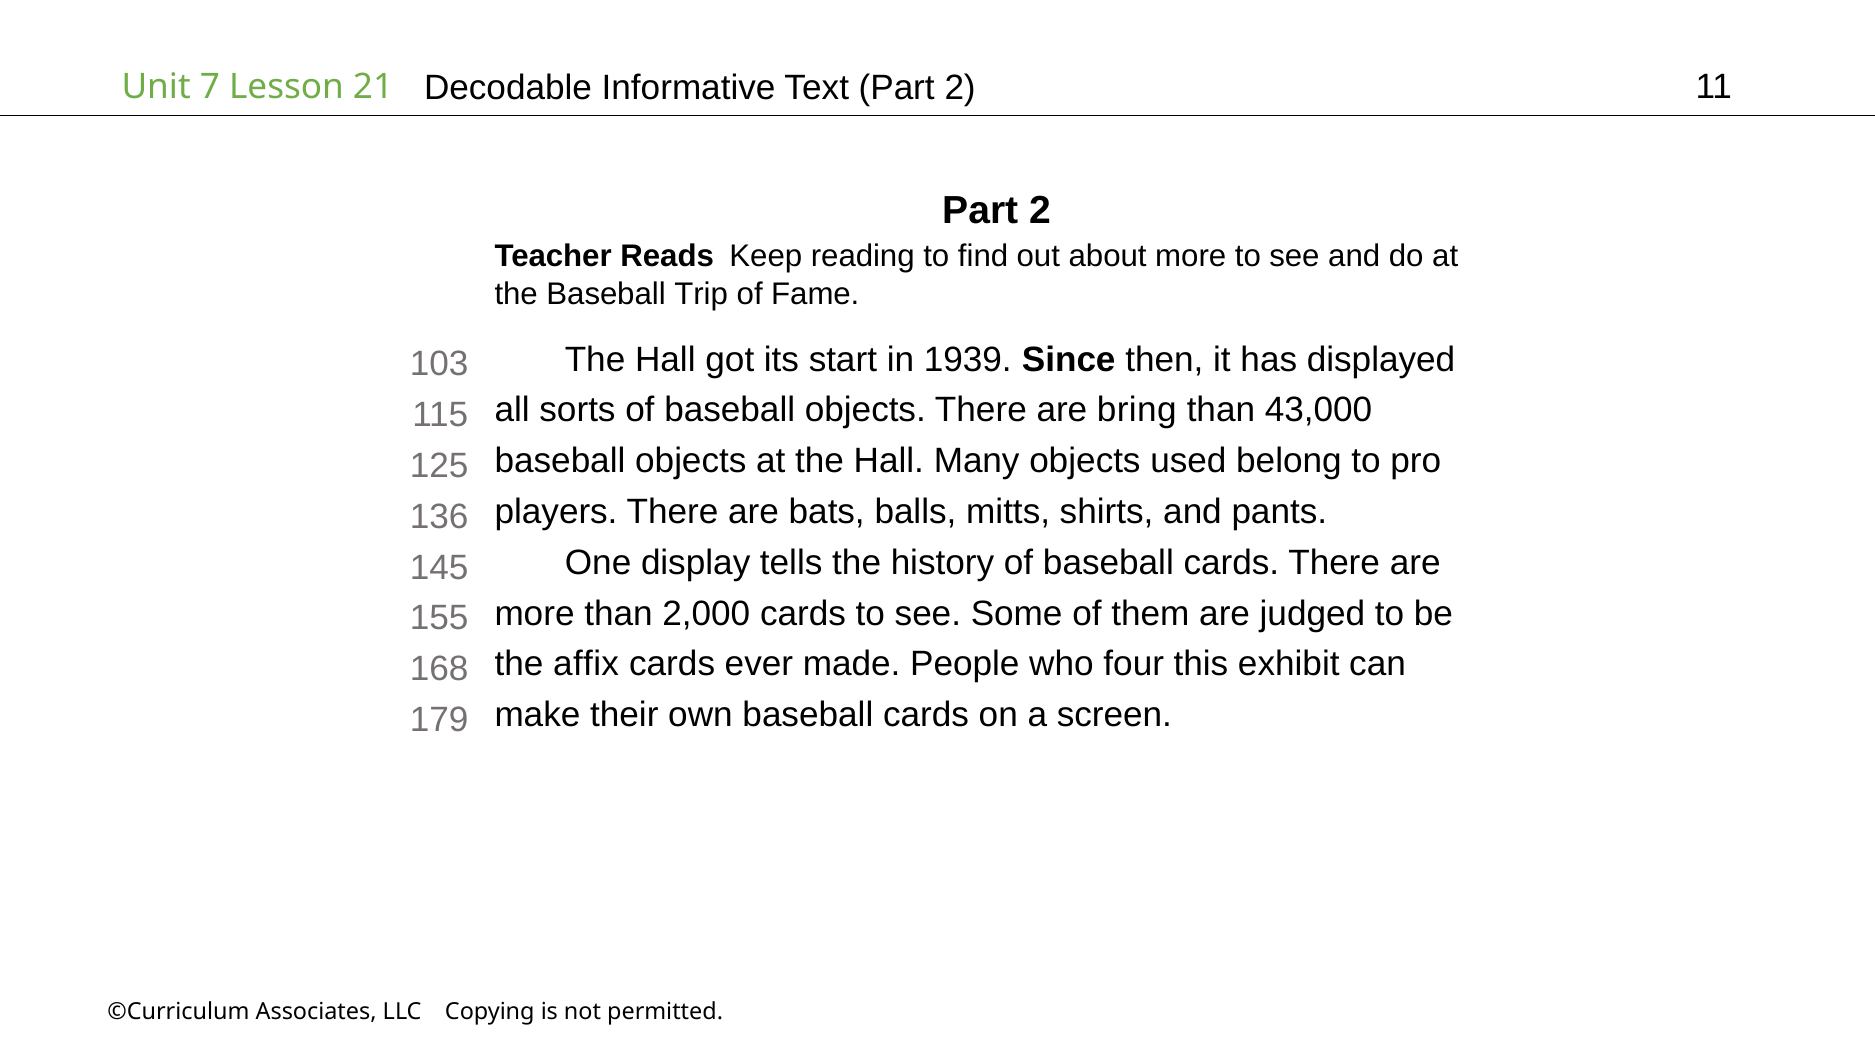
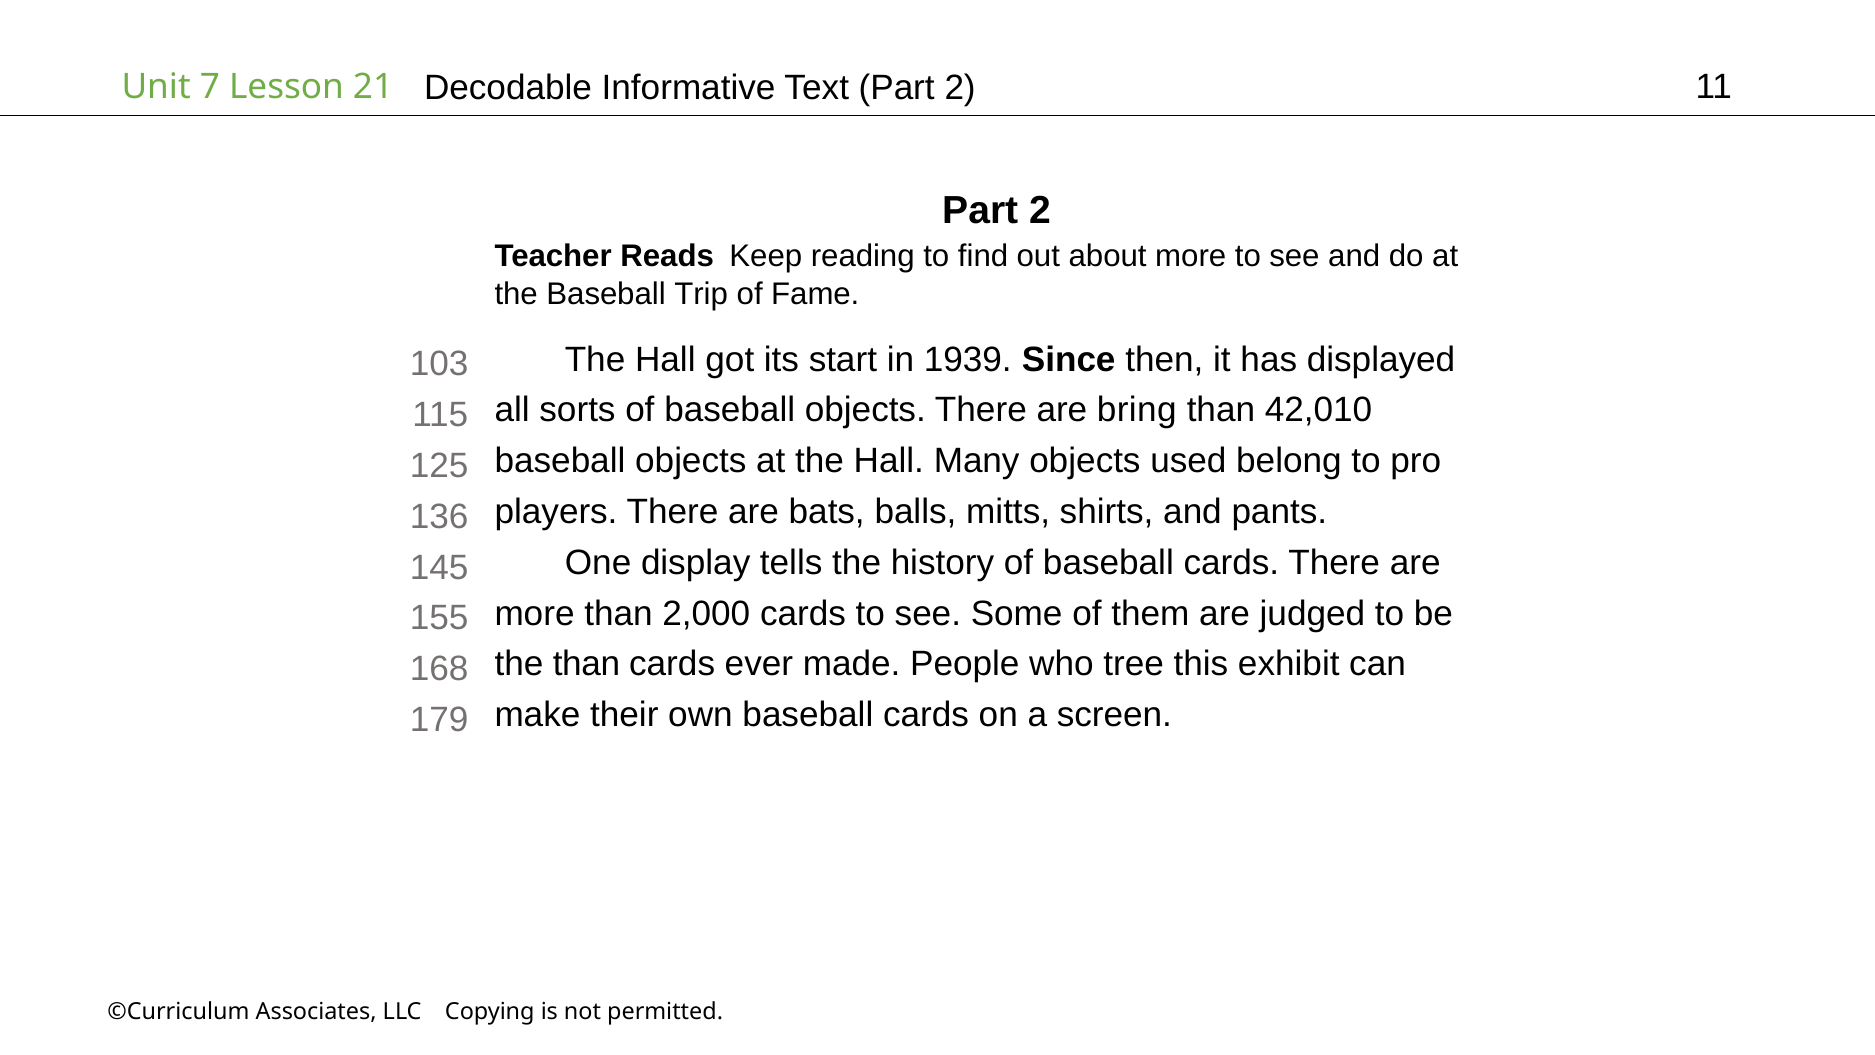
43,000: 43,000 -> 42,010 (1318, 410)
the affix: affix -> than (586, 664)
four: four -> tree (1134, 664)
